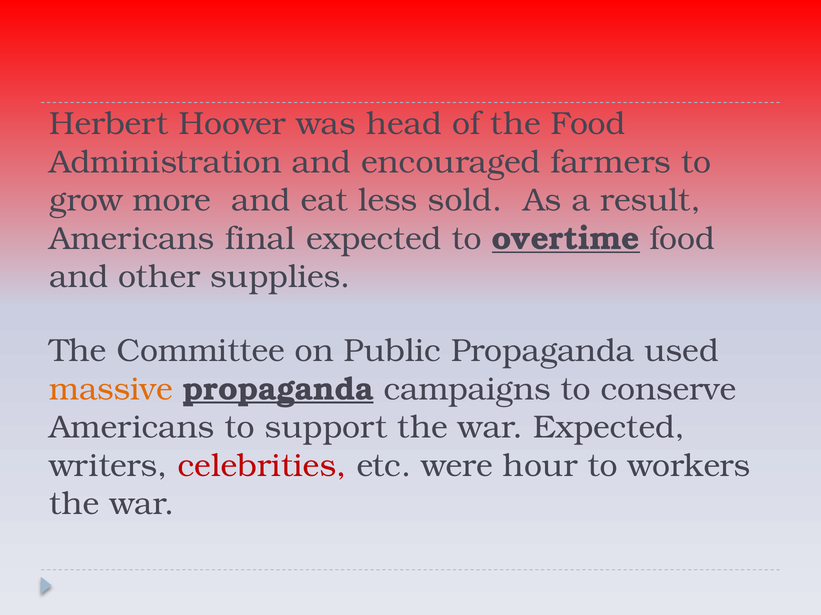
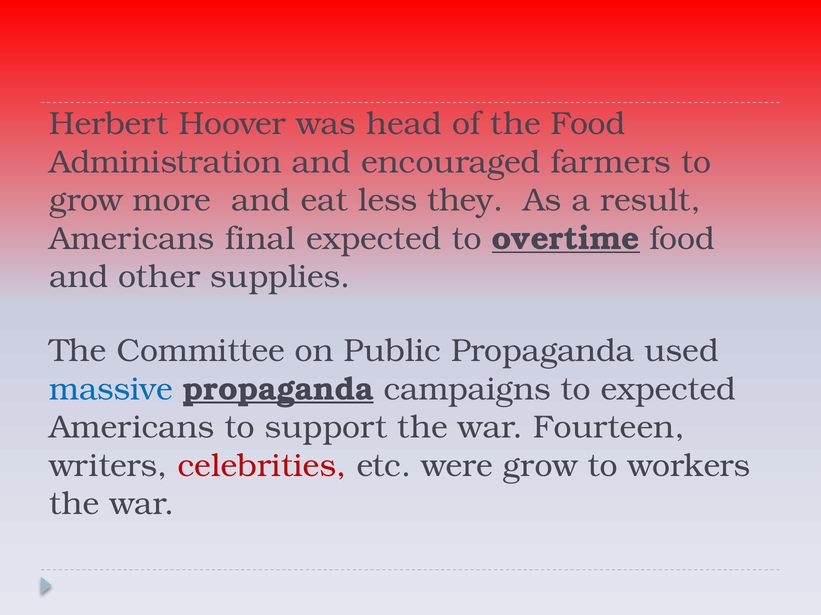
sold: sold -> they (465, 201)
massive colour: orange -> blue (111, 390)
to conserve: conserve -> expected (669, 390)
war Expected: Expected -> Fourteen (609, 428)
were hour: hour -> grow (540, 466)
